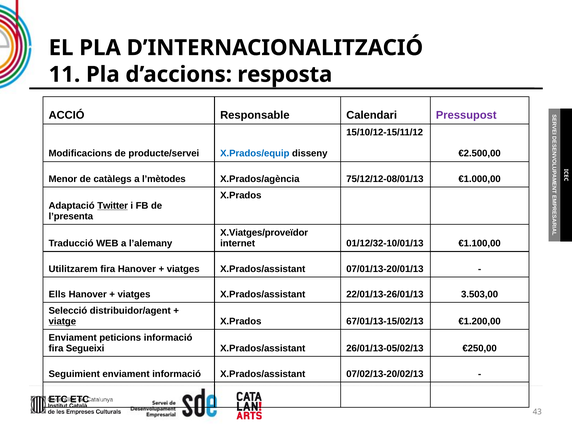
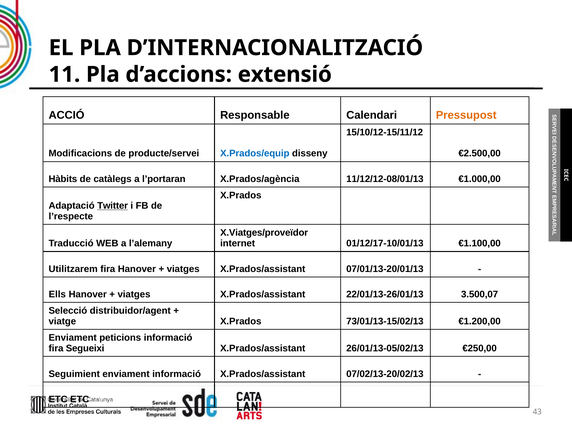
resposta: resposta -> extensió (285, 74)
Pressupost colour: purple -> orange (466, 115)
Menor: Menor -> Hàbits (63, 179)
l’mètodes: l’mètodes -> l’portaran (164, 179)
75/12/12-08/01/13: 75/12/12-08/01/13 -> 11/12/12-08/01/13 (385, 179)
l’presenta: l’presenta -> l’respecte (71, 216)
01/12/32-10/01/13: 01/12/32-10/01/13 -> 01/12/17-10/01/13 (385, 243)
3.503,00: 3.503,00 -> 3.500,07 (480, 294)
viatge underline: present -> none (62, 321)
67/01/13-15/02/13: 67/01/13-15/02/13 -> 73/01/13-15/02/13 (385, 321)
